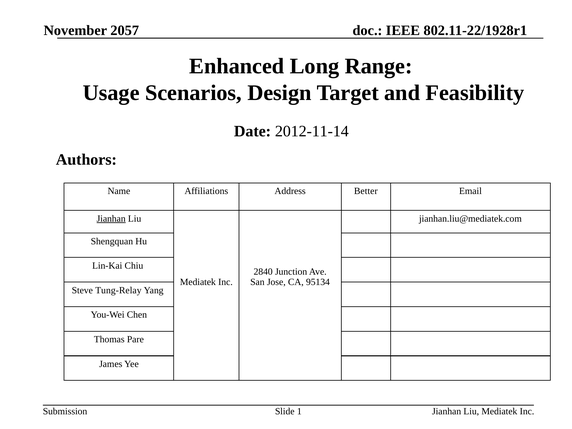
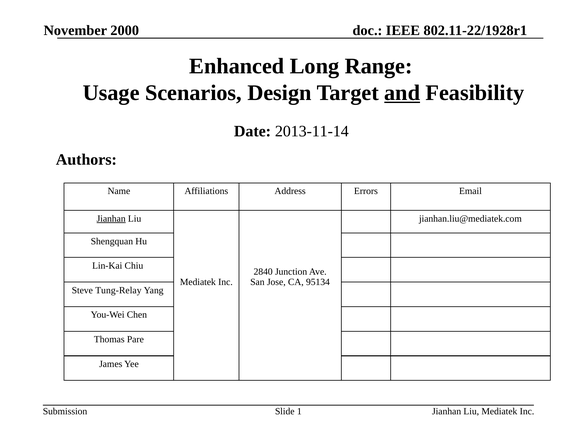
2057: 2057 -> 2000 (125, 31)
and underline: none -> present (402, 93)
2012-11-14: 2012-11-14 -> 2013-11-14 (312, 131)
Better: Better -> Errors (366, 191)
